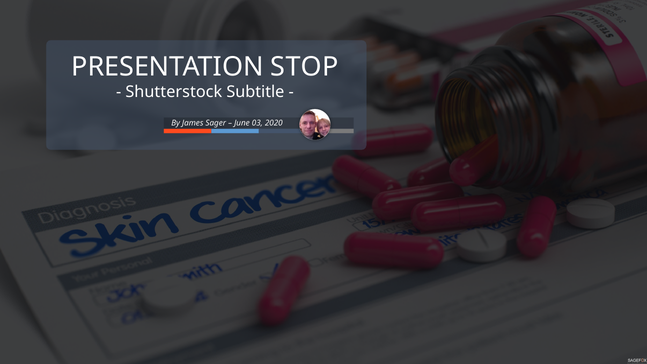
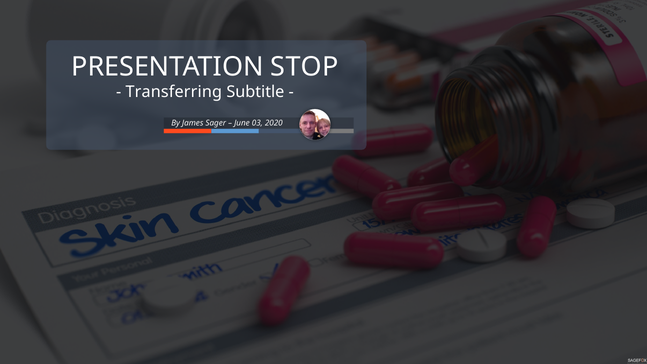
Shutterstock: Shutterstock -> Transferring (174, 92)
